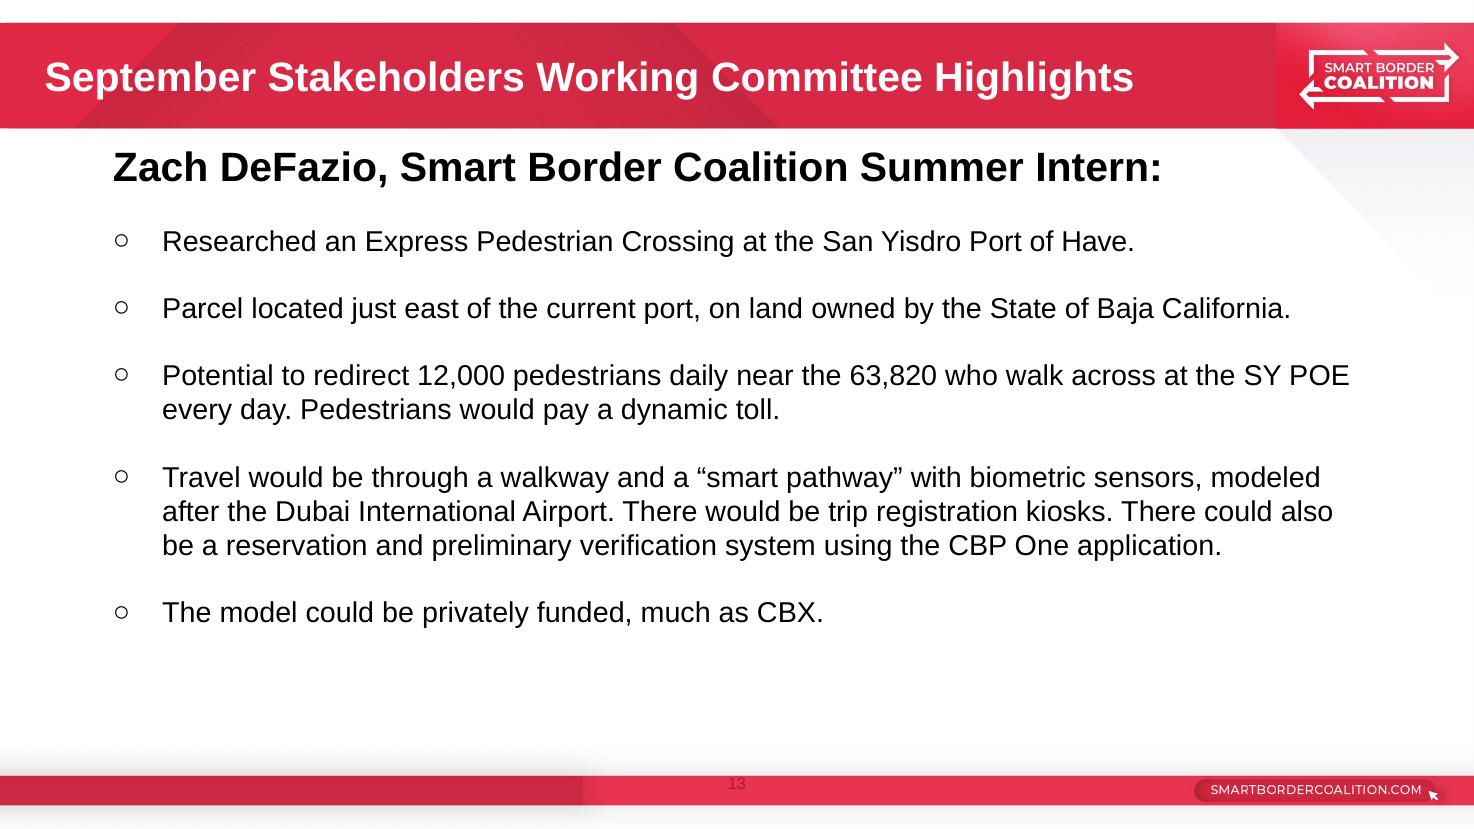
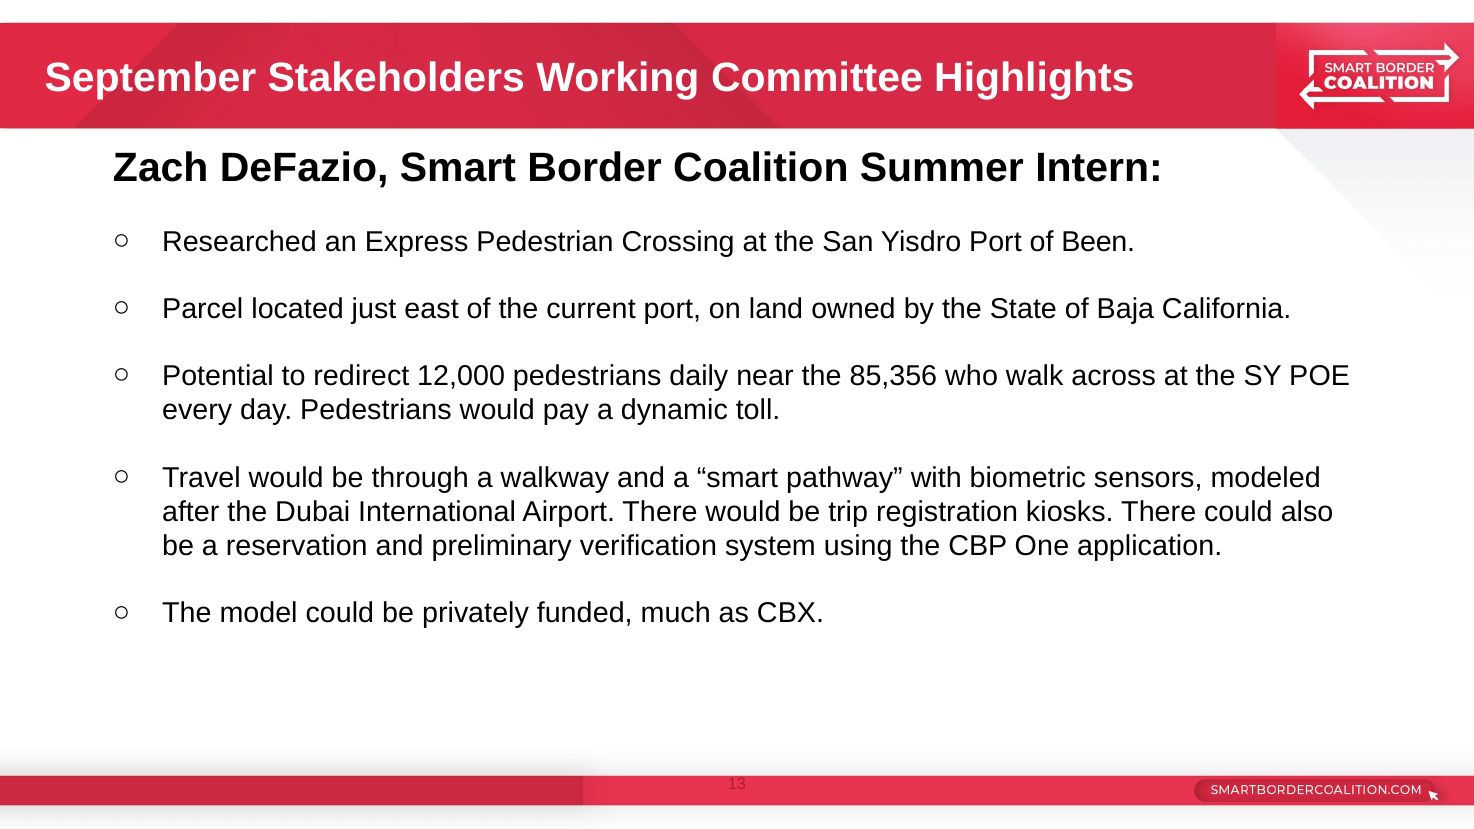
Have: Have -> Been (1098, 242)
63,820: 63,820 -> 85,356 (893, 376)
